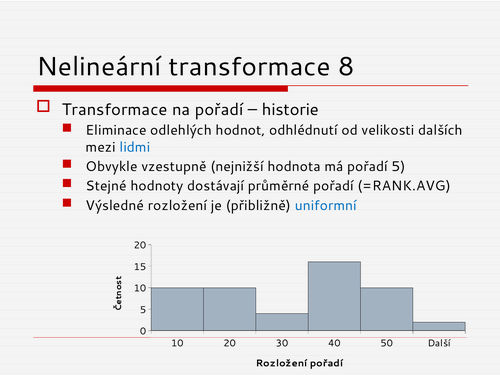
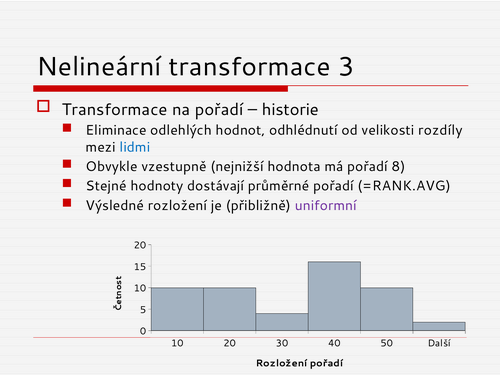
8: 8 -> 3 (346, 67)
dalších: dalších -> rozdíly (440, 130)
pořadí 5: 5 -> 8 (399, 167)
uniformní colour: blue -> purple (326, 205)
